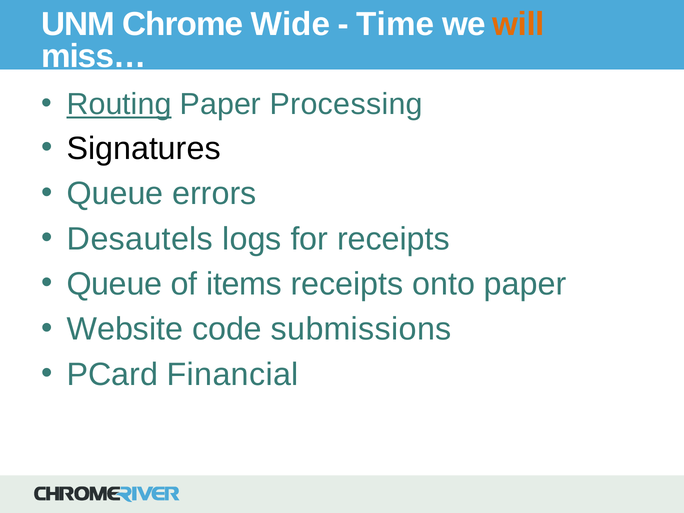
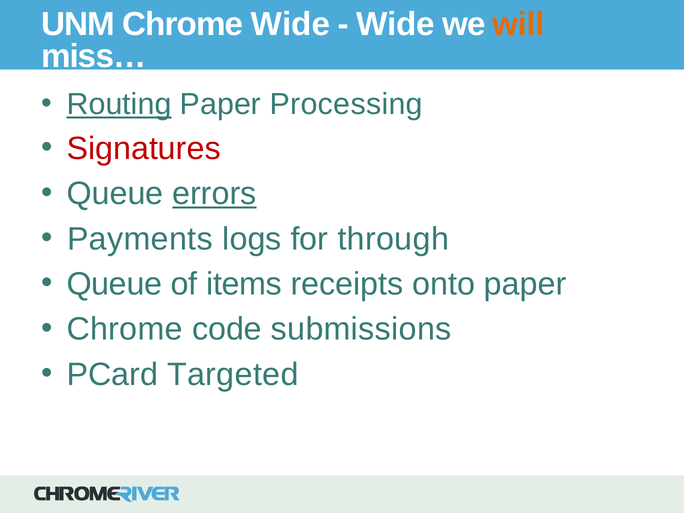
Time: Time -> Wide (395, 24)
Signatures colour: black -> red (144, 148)
errors underline: none -> present (214, 194)
Desautels: Desautels -> Payments (140, 239)
for receipts: receipts -> through (393, 239)
Website: Website -> Chrome (125, 329)
Financial: Financial -> Targeted (233, 374)
